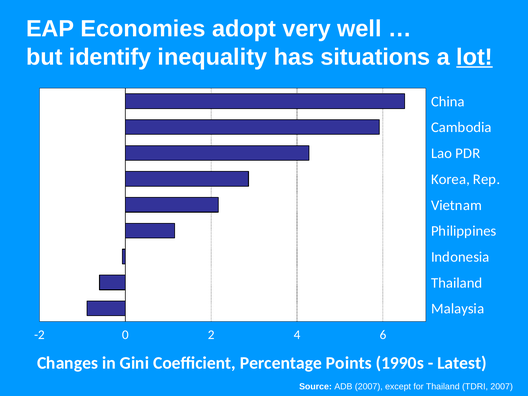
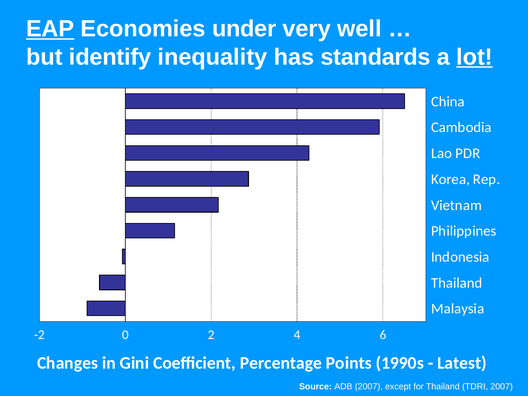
EAP underline: none -> present (50, 29)
adopt: adopt -> under (244, 29)
situations: situations -> standards (376, 57)
